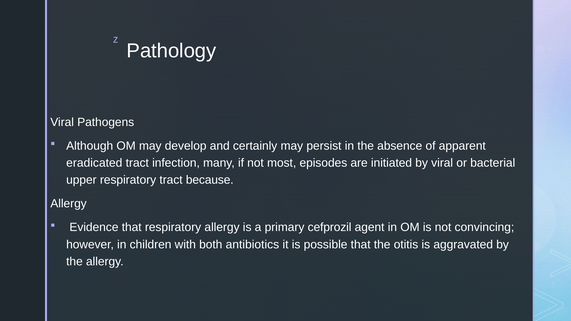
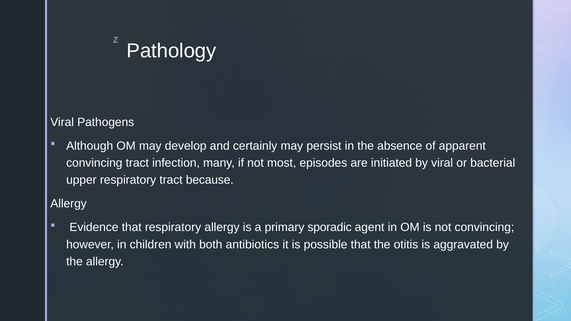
eradicated: eradicated -> convincing (94, 163)
cefprozil: cefprozil -> sporadic (330, 228)
